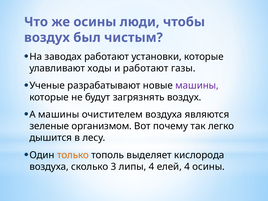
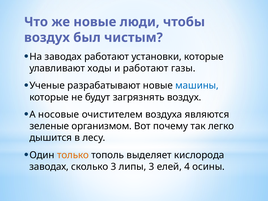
же осины: осины -> новые (95, 22)
машины colour: purple -> blue (197, 86)
А машины: машины -> носовые (59, 115)
воздуха: воздуха -> заводах (49, 167)
липы 4: 4 -> 3 (152, 167)
